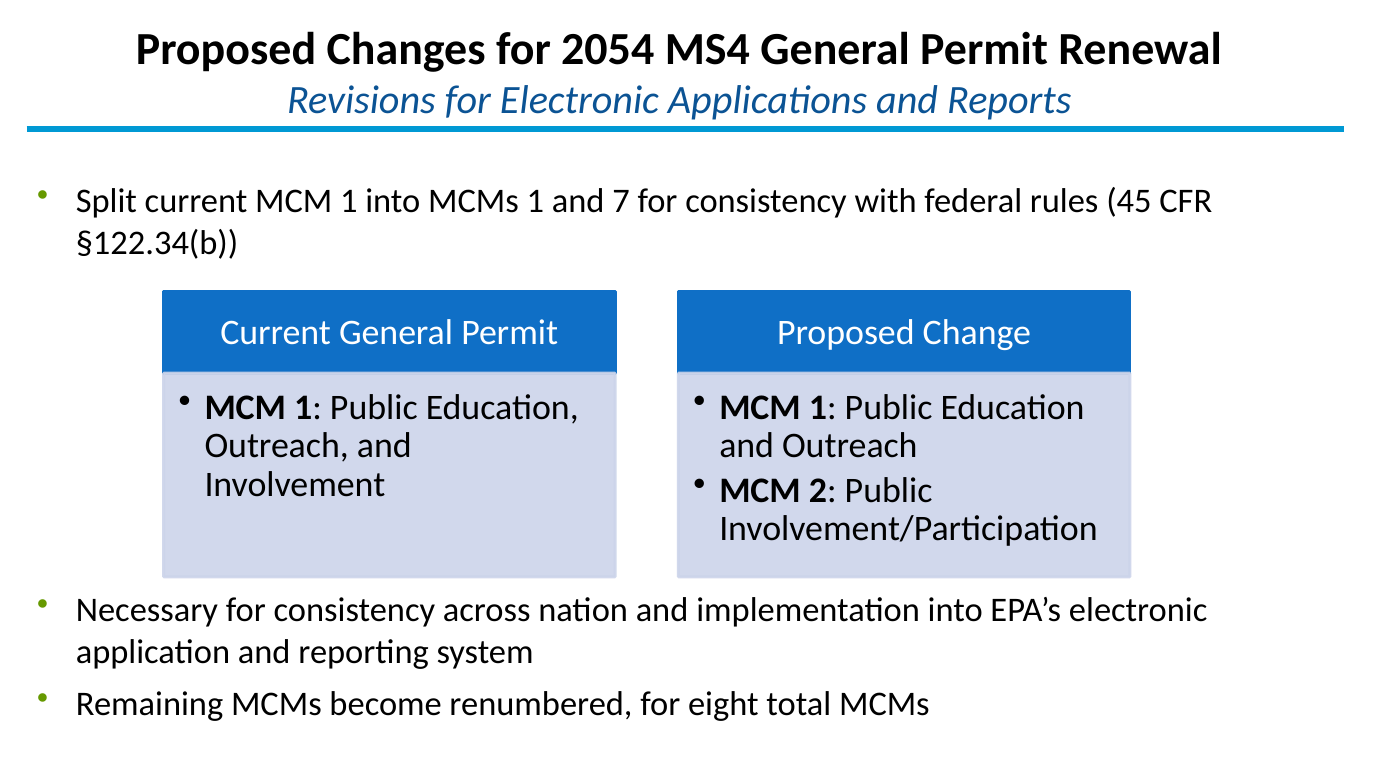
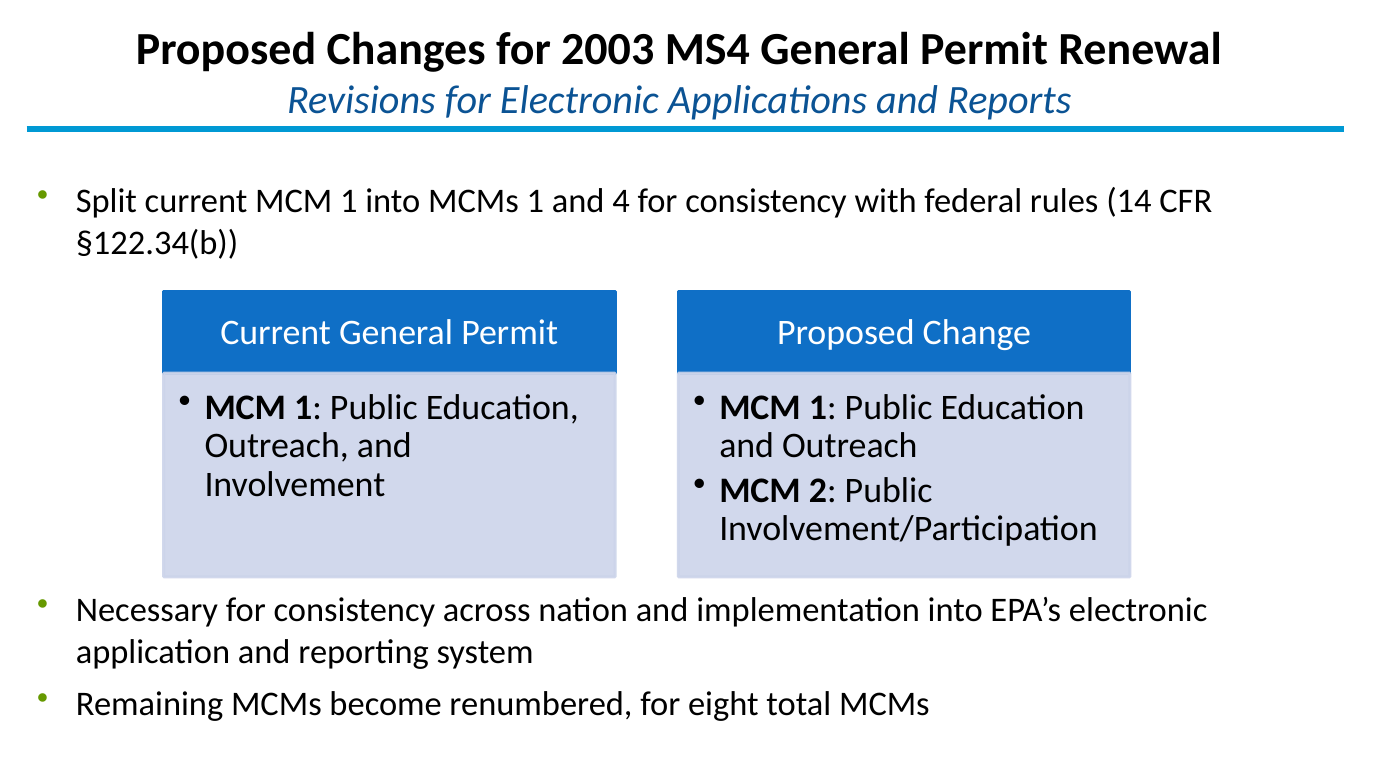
2054: 2054 -> 2003 (608, 49)
7: 7 -> 4 (621, 201)
45: 45 -> 14 (1129, 201)
